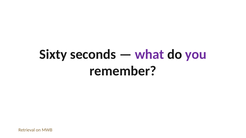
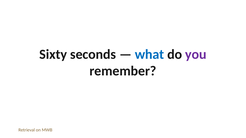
what colour: purple -> blue (150, 54)
